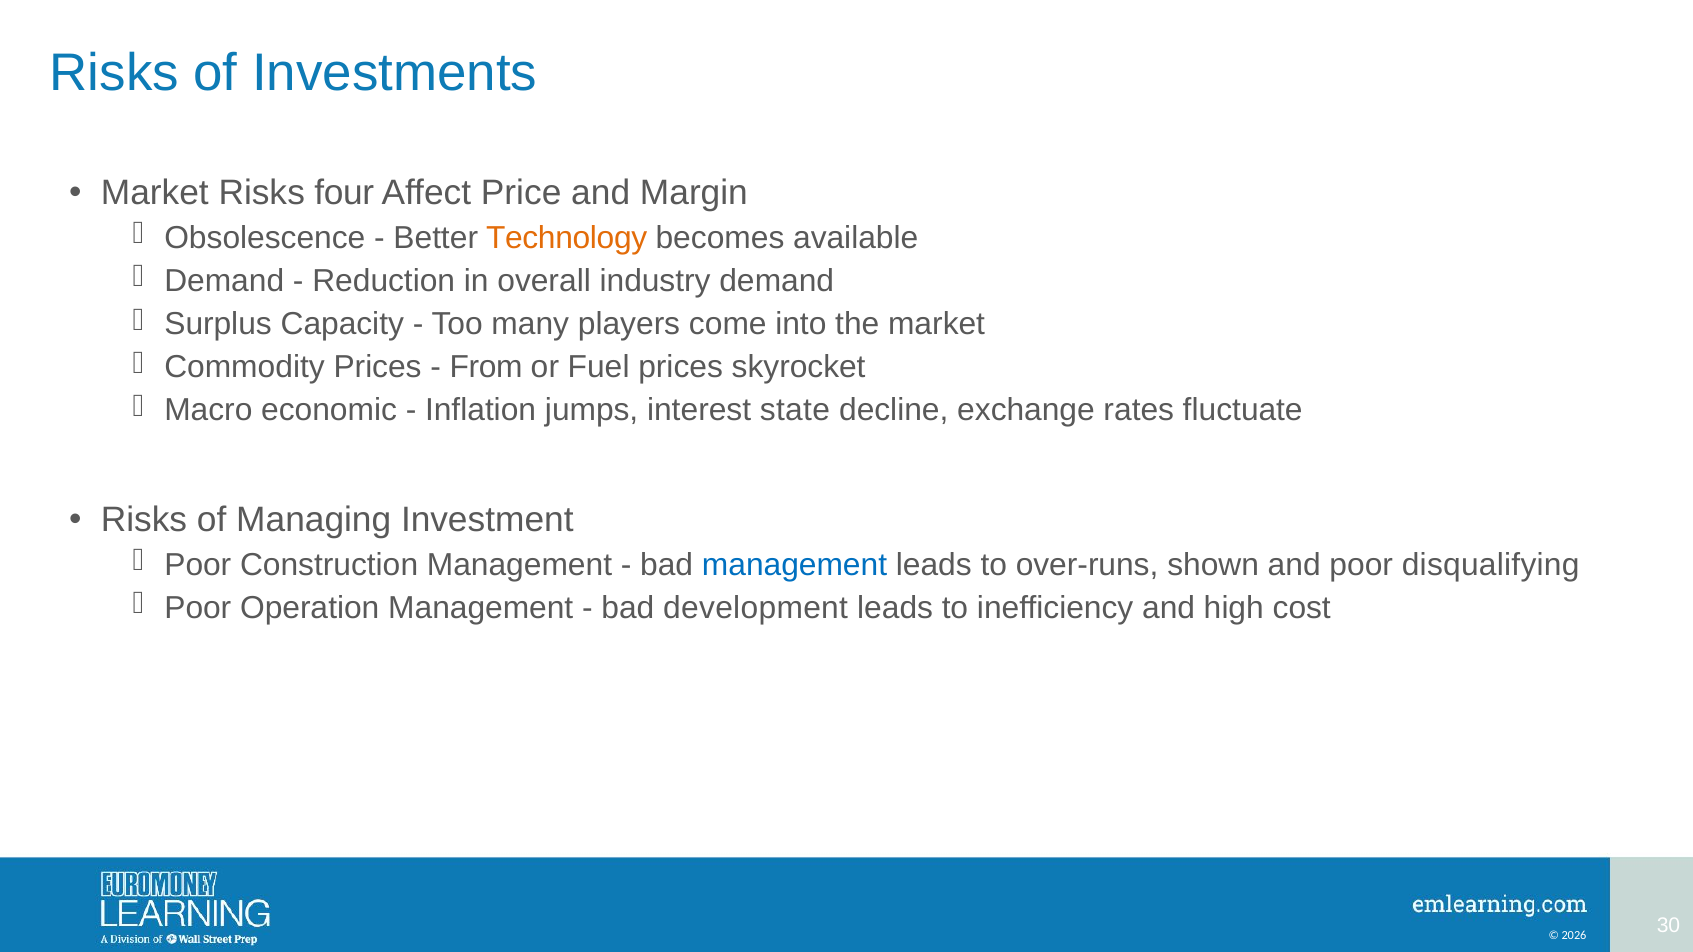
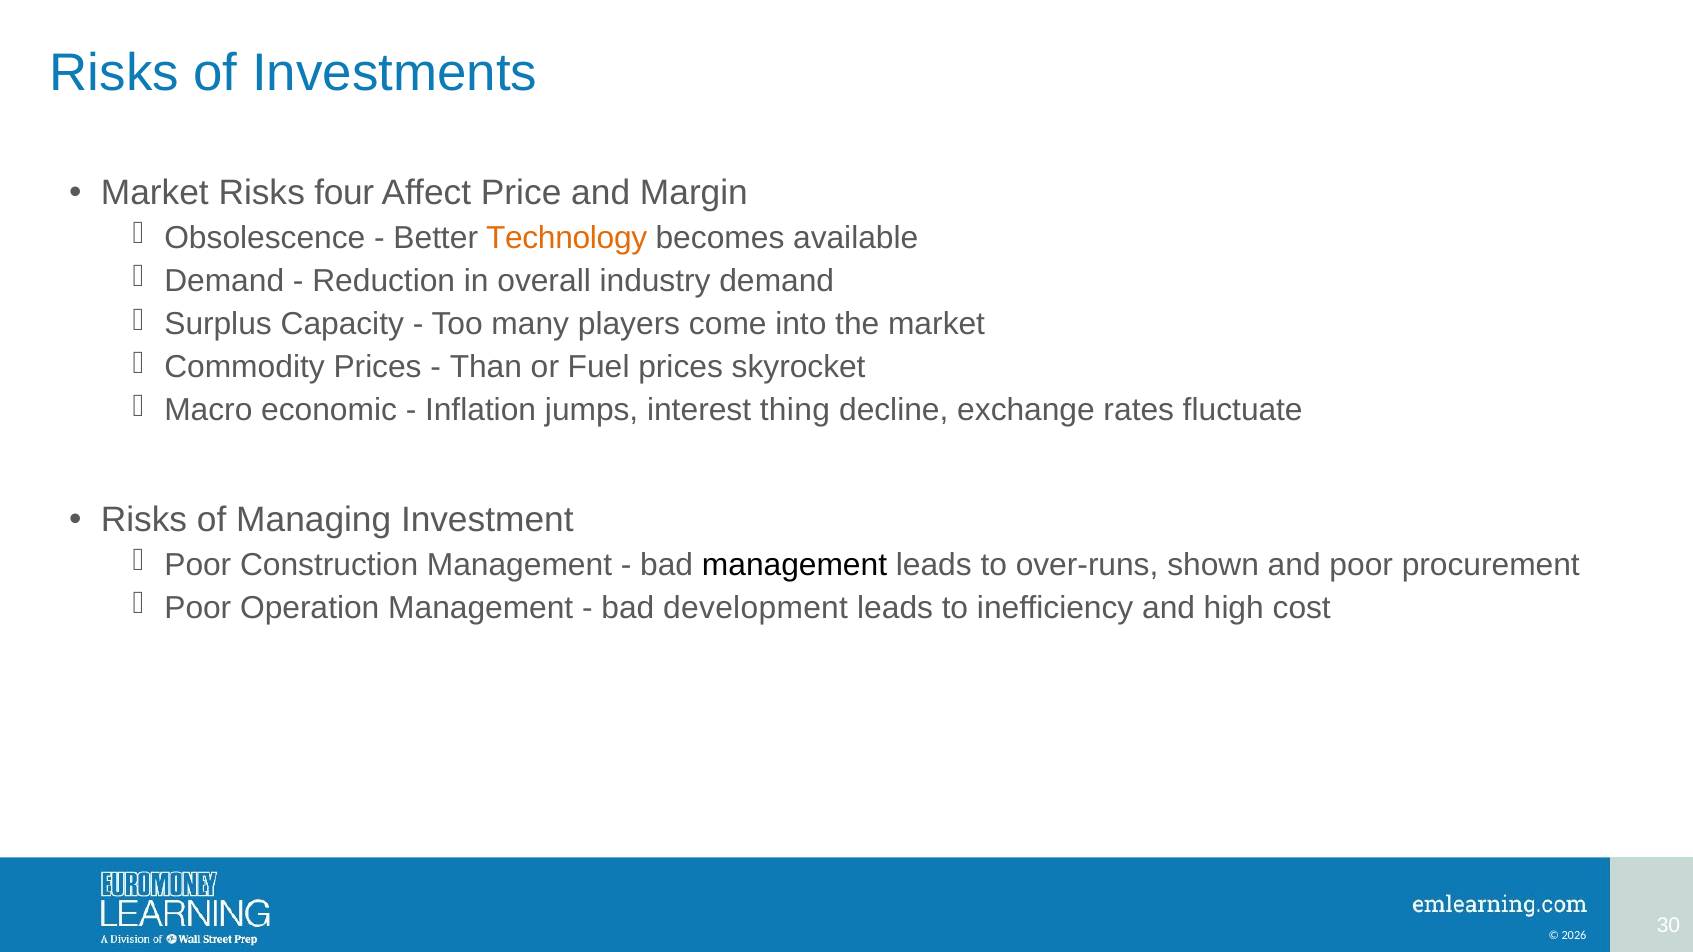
From: From -> Than (486, 367)
state: state -> thing (795, 411)
management colour: blue -> black (795, 565)
disqualifying: disqualifying -> procurement (1491, 565)
